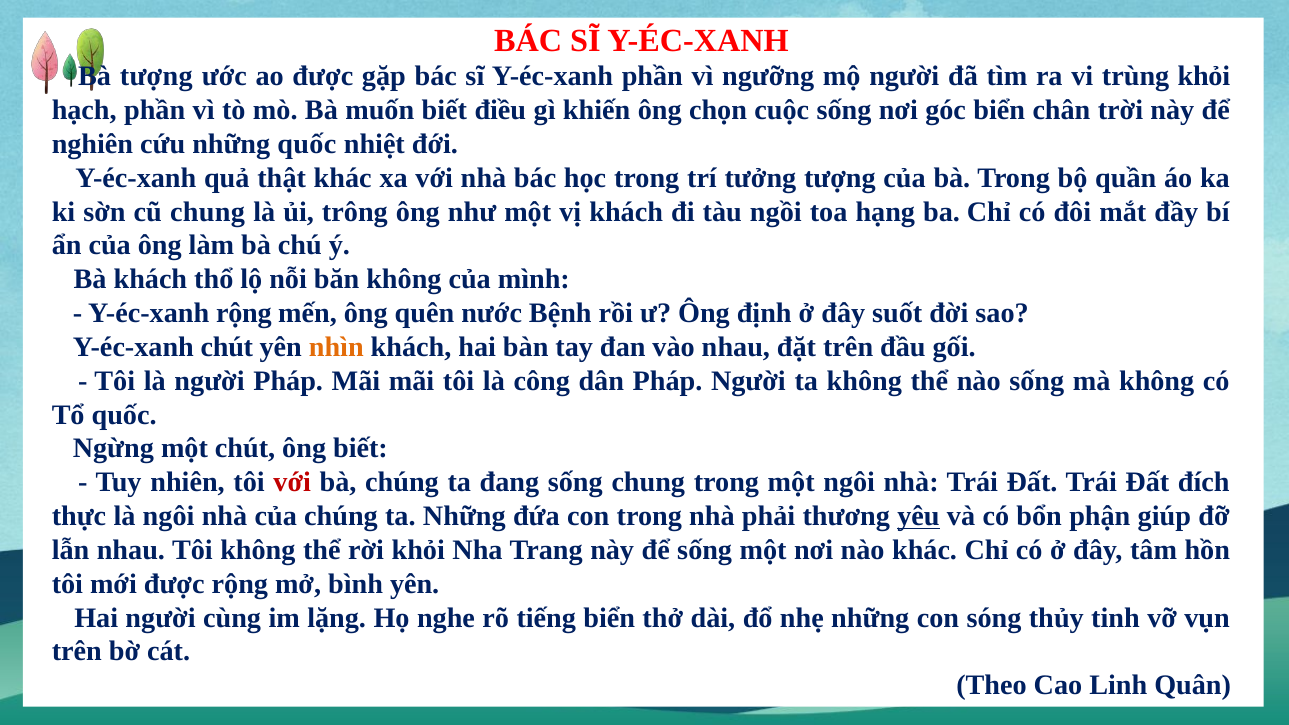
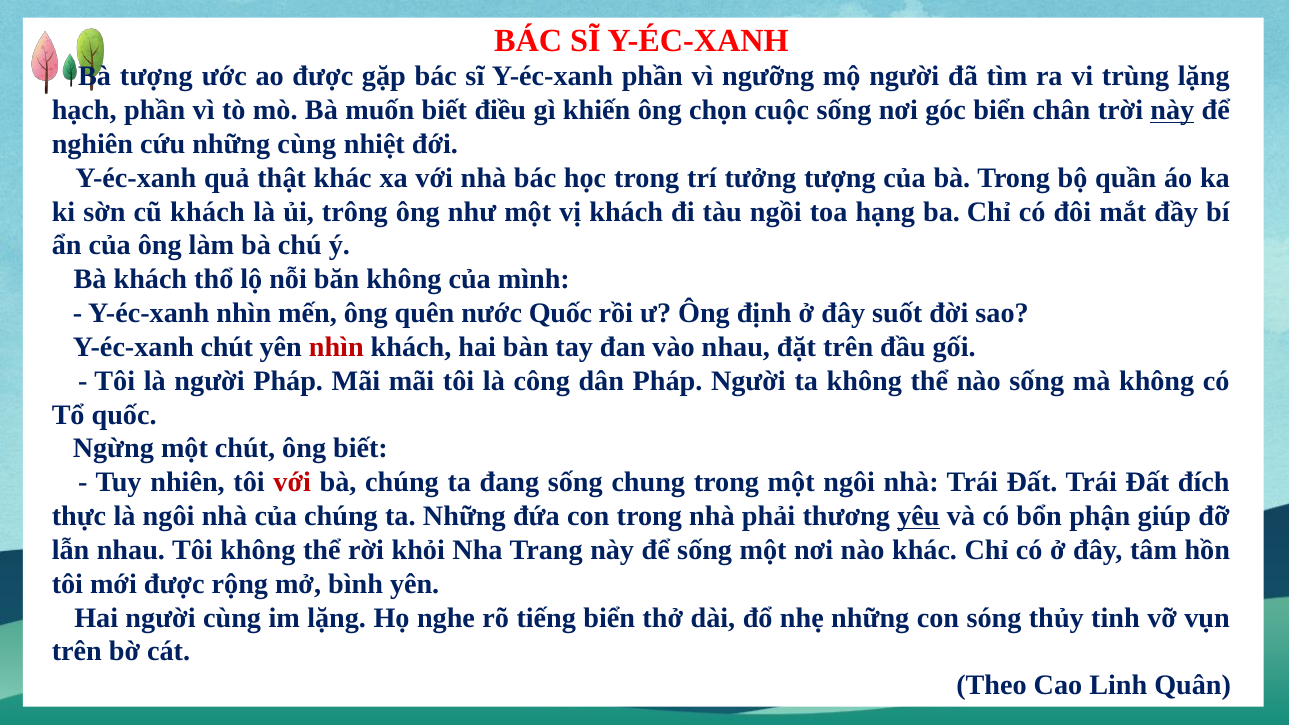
trùng khỏi: khỏi -> lặng (1204, 76)
này underline: none -> present (1172, 110)
những quốc: quốc -> cùng (307, 144)
cũ chung: chung -> khách (208, 212)
Y-éc-xanh rộng: rộng -> nhìn (244, 313)
nước Bệnh: Bệnh -> Quốc (560, 313)
nhìn colour: orange -> red (336, 347)
